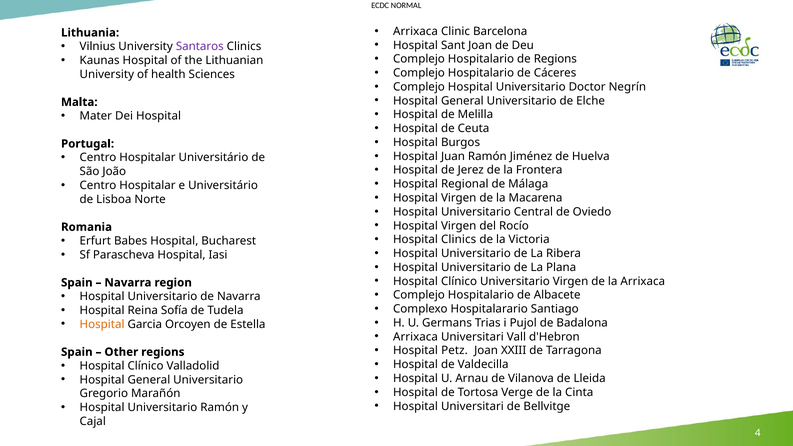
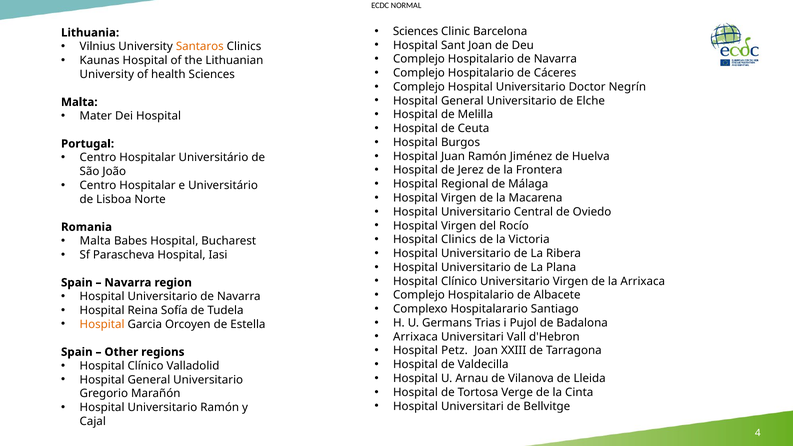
Arrixaca: Arrixaca -> Sciences (416, 31)
Santaros colour: purple -> orange (200, 47)
Hospitalario de Regions: Regions -> Navarra (555, 59)
Erfurt: Erfurt -> Malta (95, 241)
